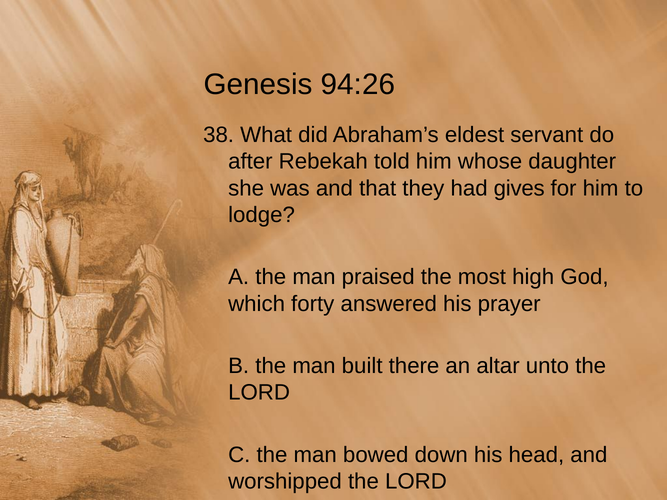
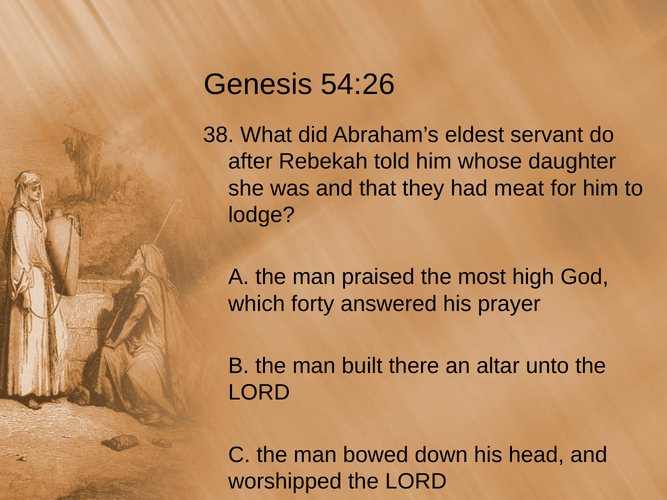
94:26: 94:26 -> 54:26 (358, 84)
gives: gives -> meat (519, 188)
